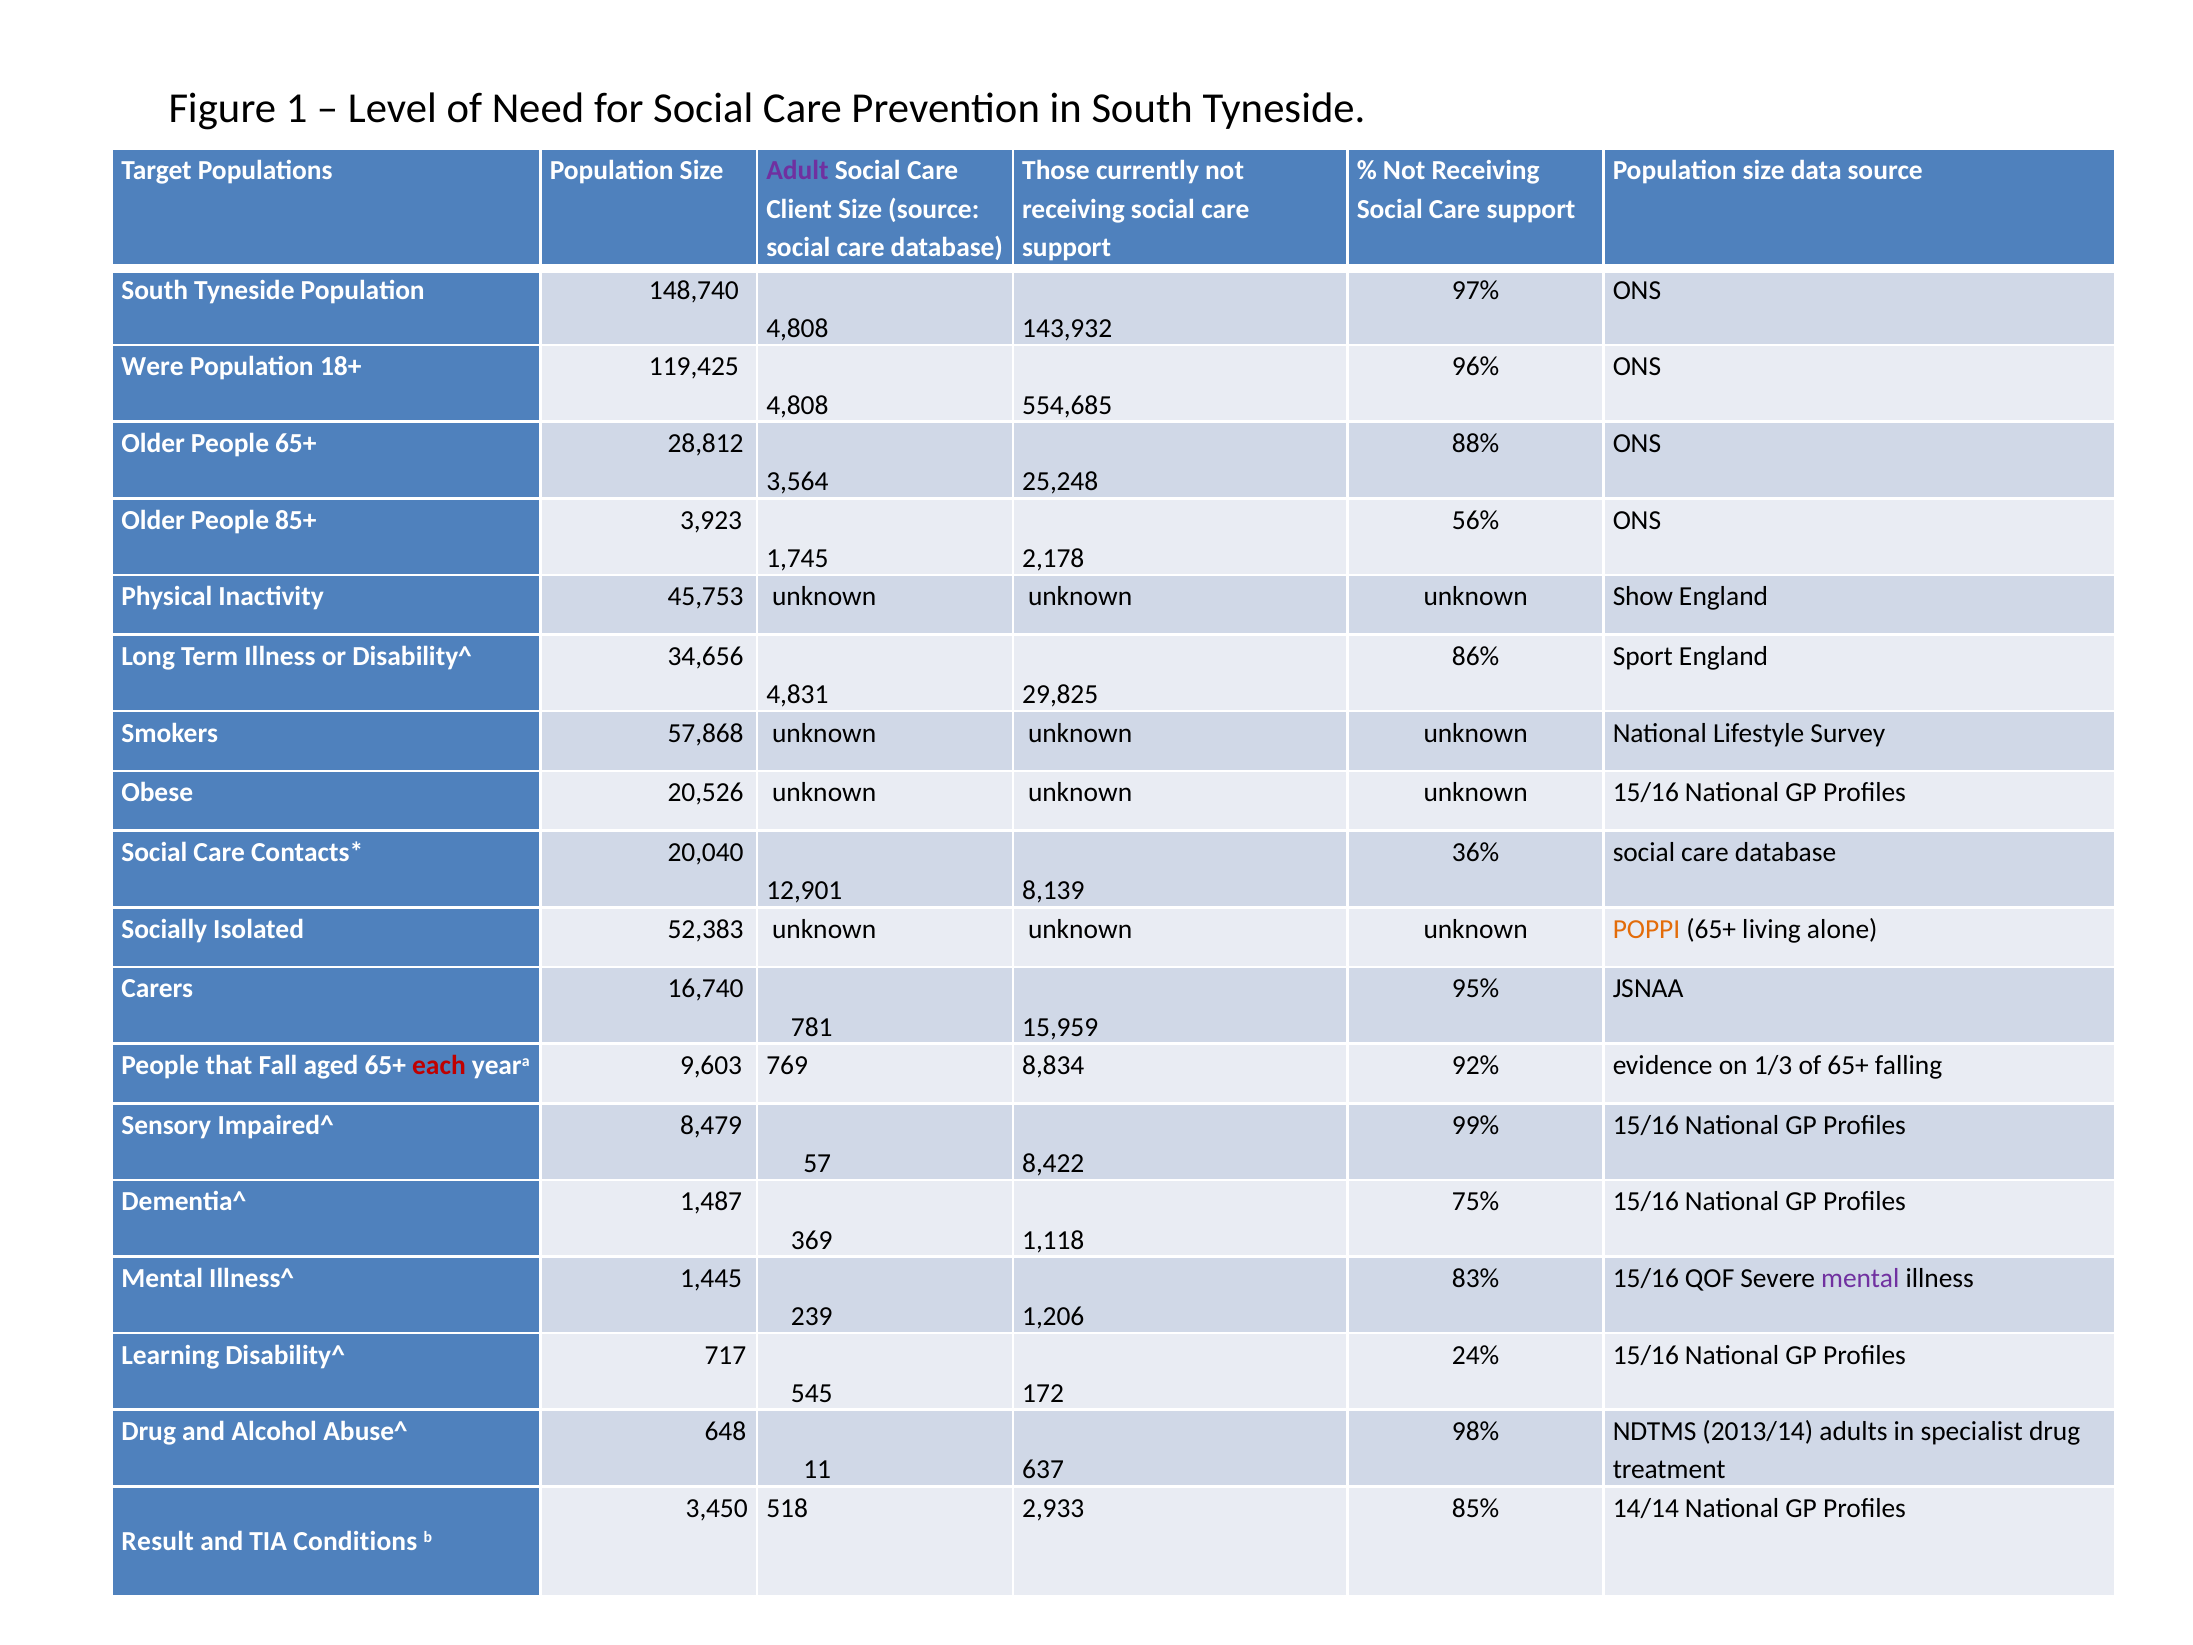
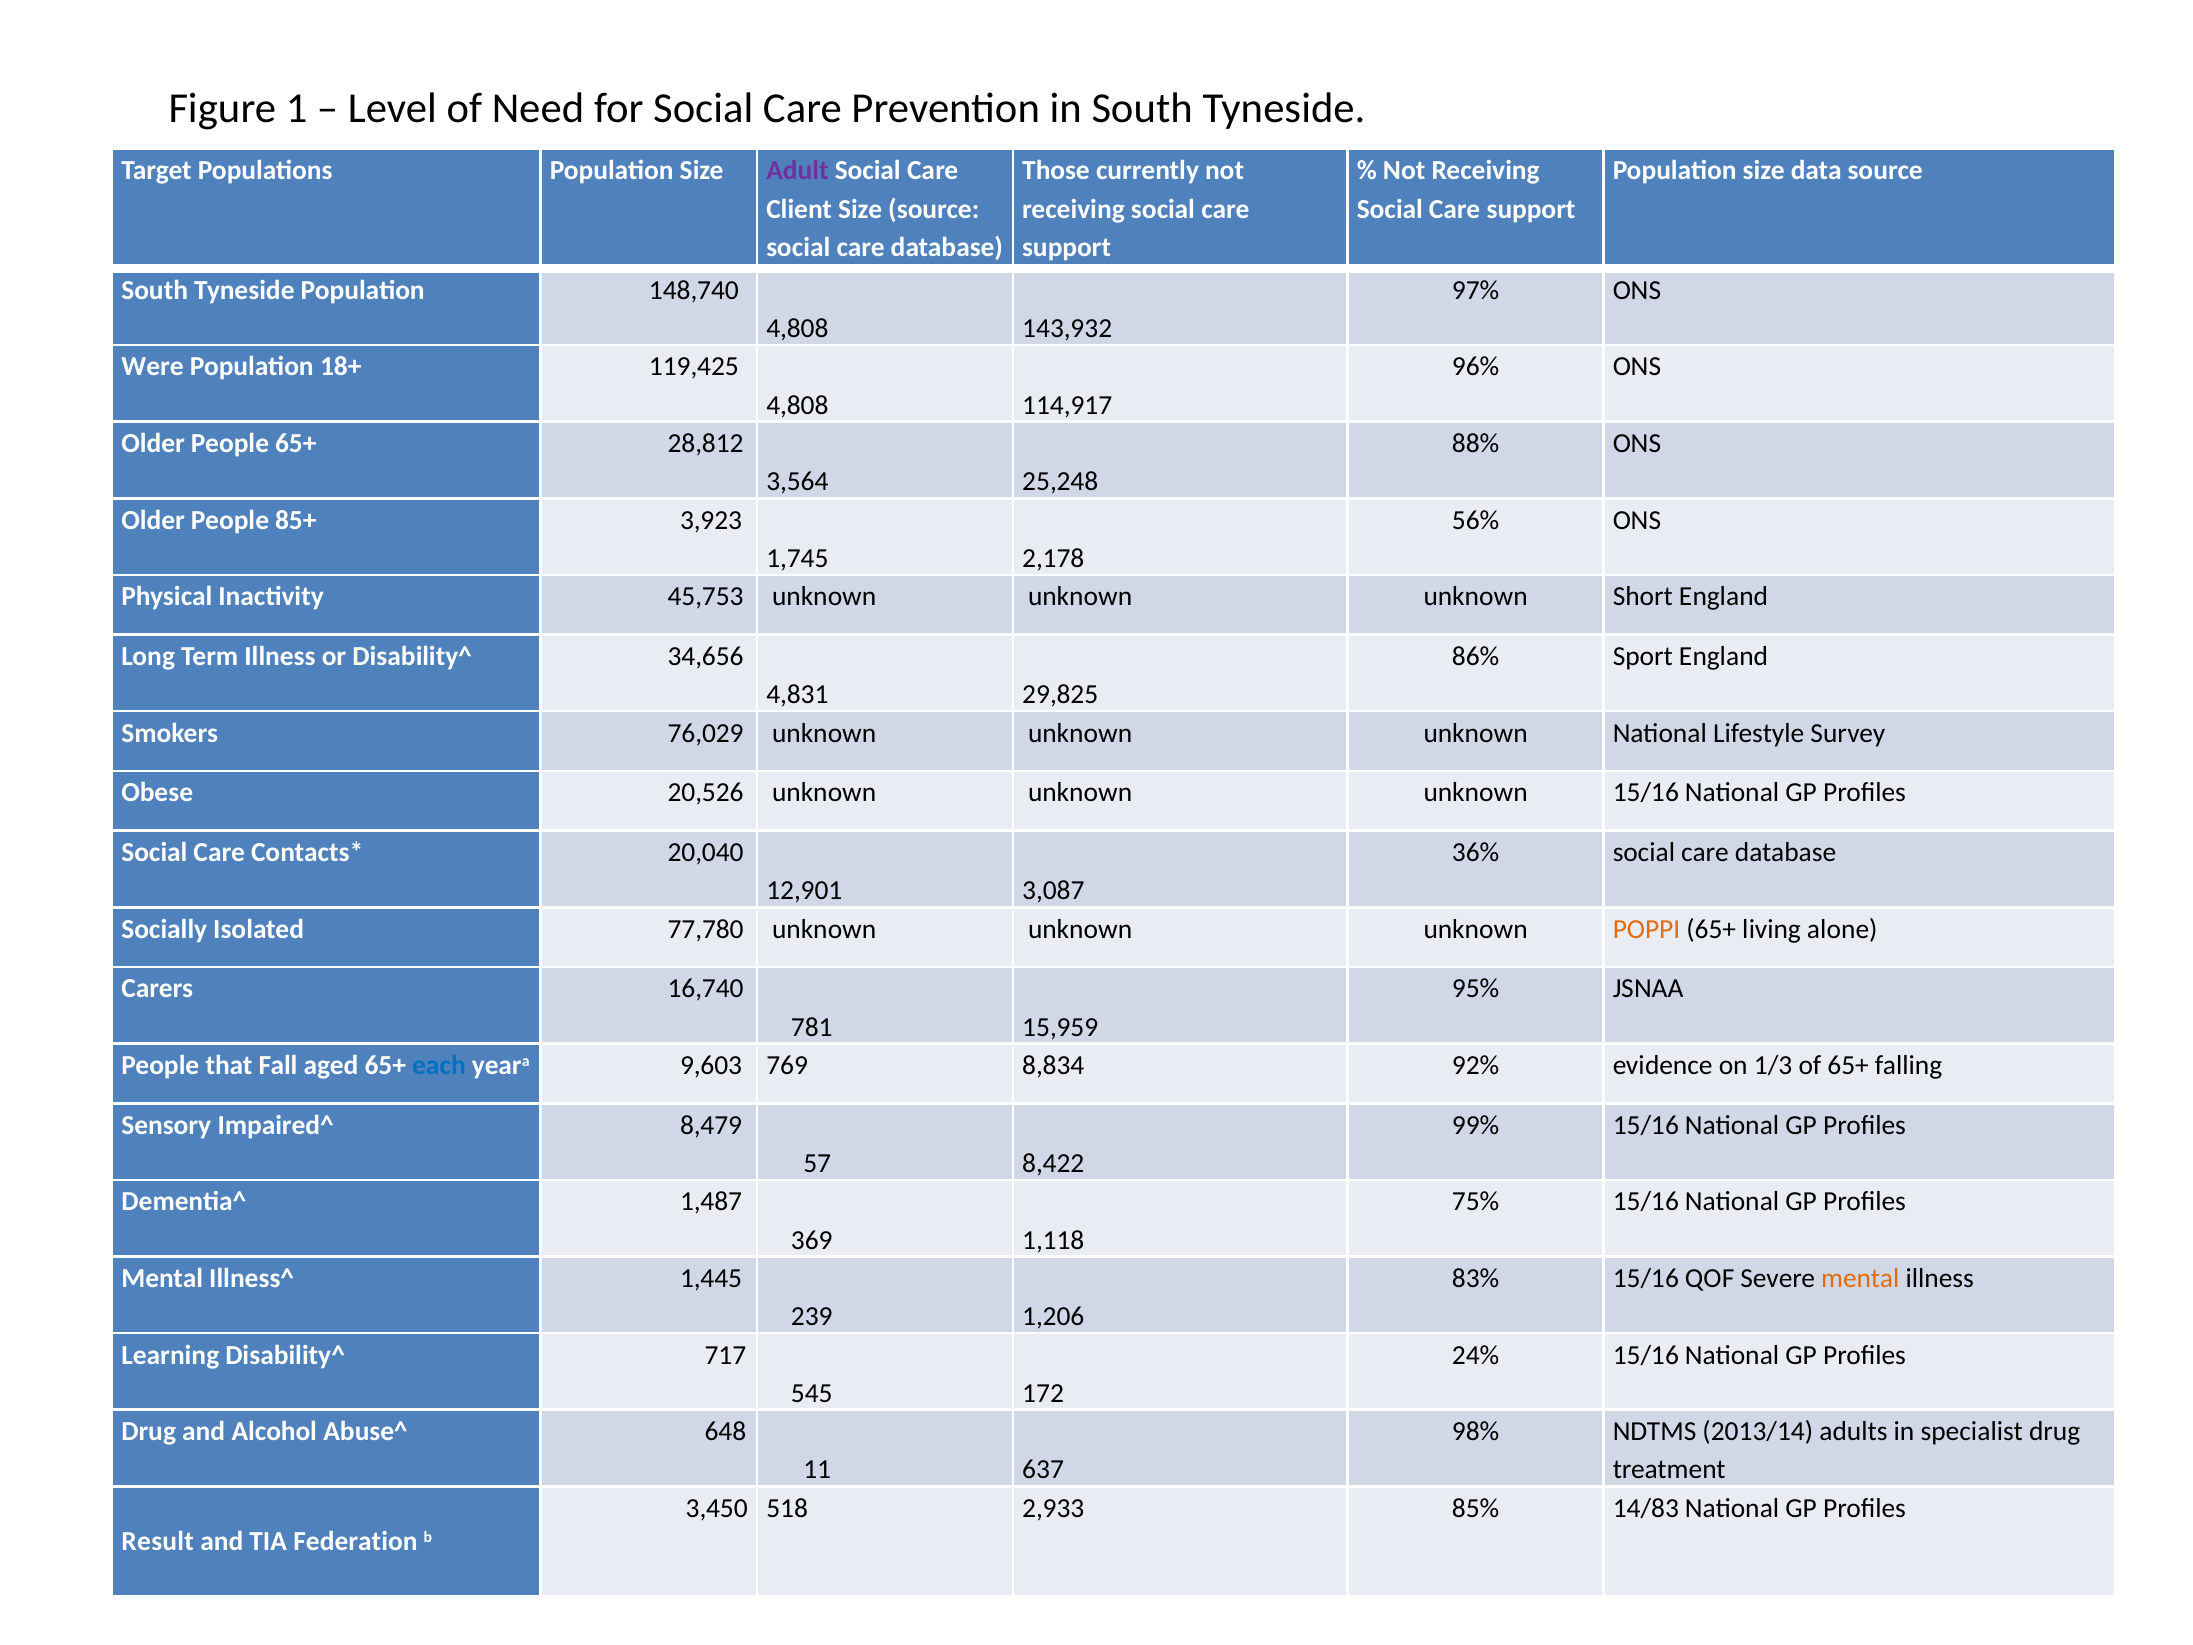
554,685: 554,685 -> 114,917 (1067, 405)
Show: Show -> Short (1643, 597)
57,868: 57,868 -> 76,029 (706, 733)
8,139: 8,139 -> 3,087 (1053, 891)
52,383: 52,383 -> 77,780 (706, 929)
each colour: red -> blue (439, 1065)
mental colour: purple -> orange (1860, 1278)
14/14: 14/14 -> 14/83 (1646, 1508)
Conditions: Conditions -> Federation (355, 1541)
